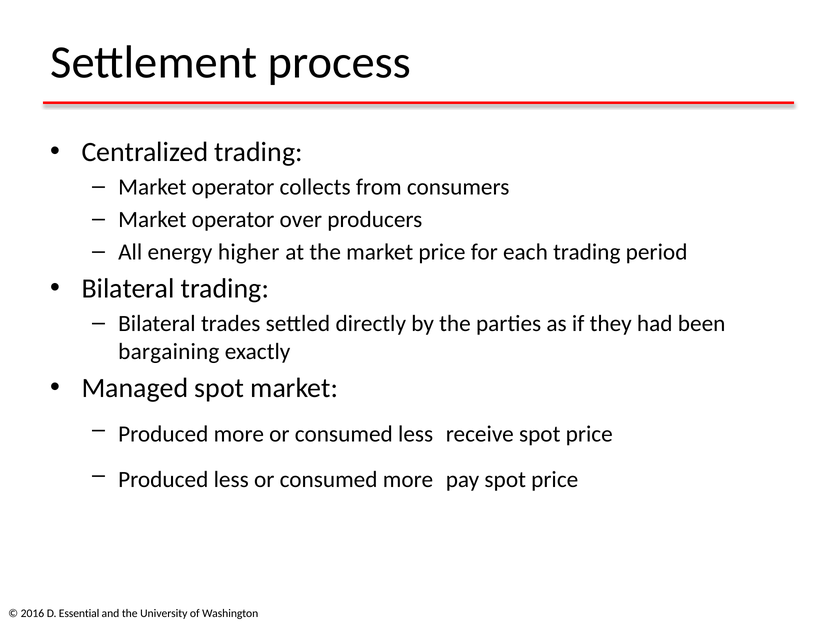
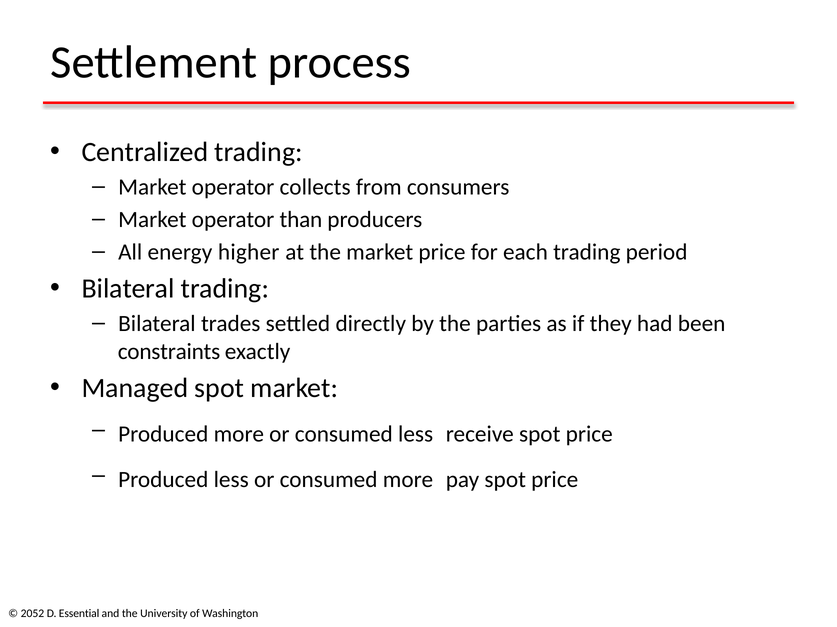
over: over -> than (301, 220)
bargaining: bargaining -> constraints (169, 352)
2016: 2016 -> 2052 (32, 614)
